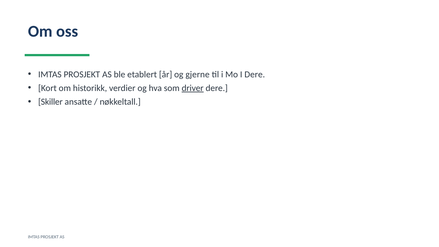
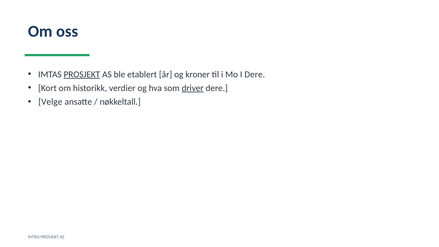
PROSJEKT underline: none -> present (82, 74)
gjerne: gjerne -> kroner (198, 74)
Skiller: Skiller -> Velge (50, 102)
